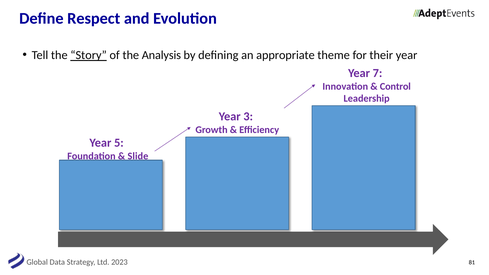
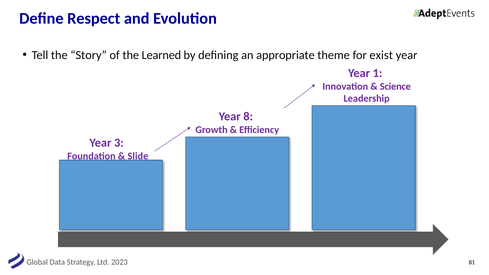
Story underline: present -> none (89, 55)
Analysis: Analysis -> Learned (161, 55)
their: their -> exist (381, 55)
7: 7 -> 1 (378, 73)
Control: Control -> Science (395, 86)
3: 3 -> 8 (248, 117)
5: 5 -> 3 (119, 143)
